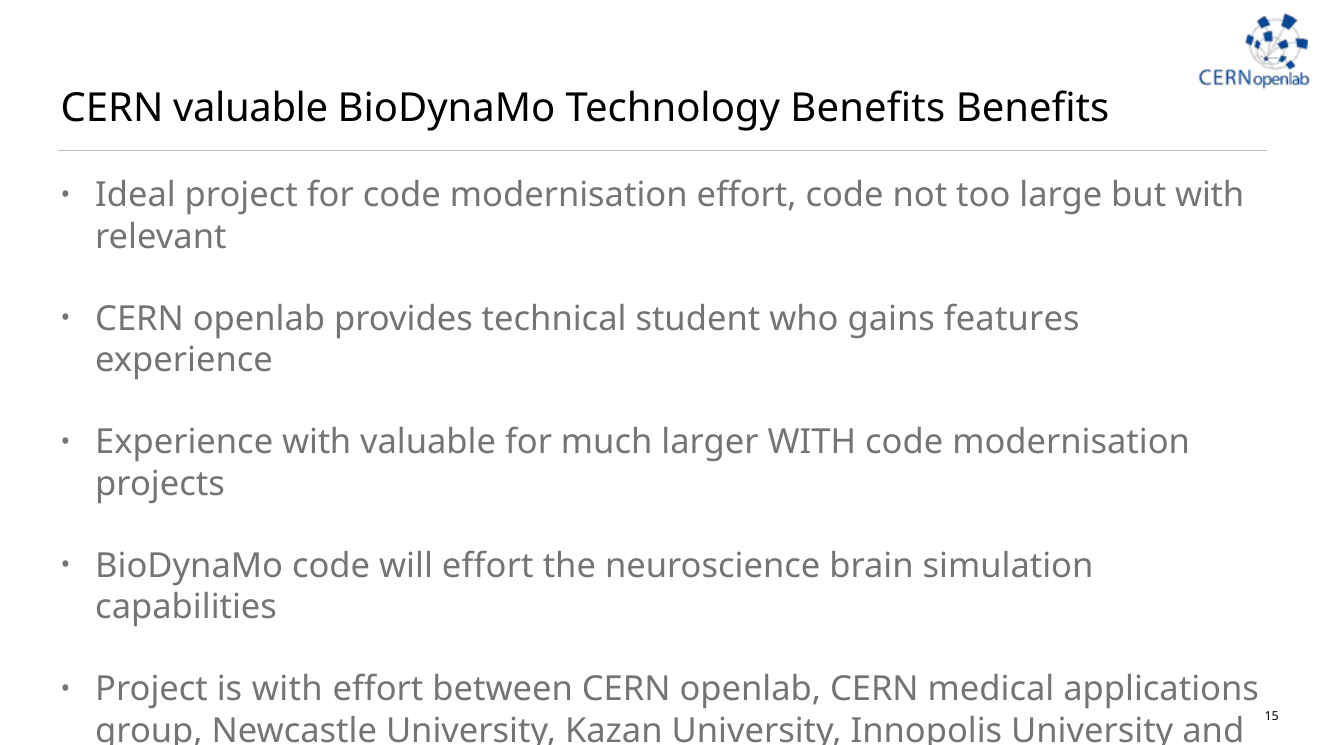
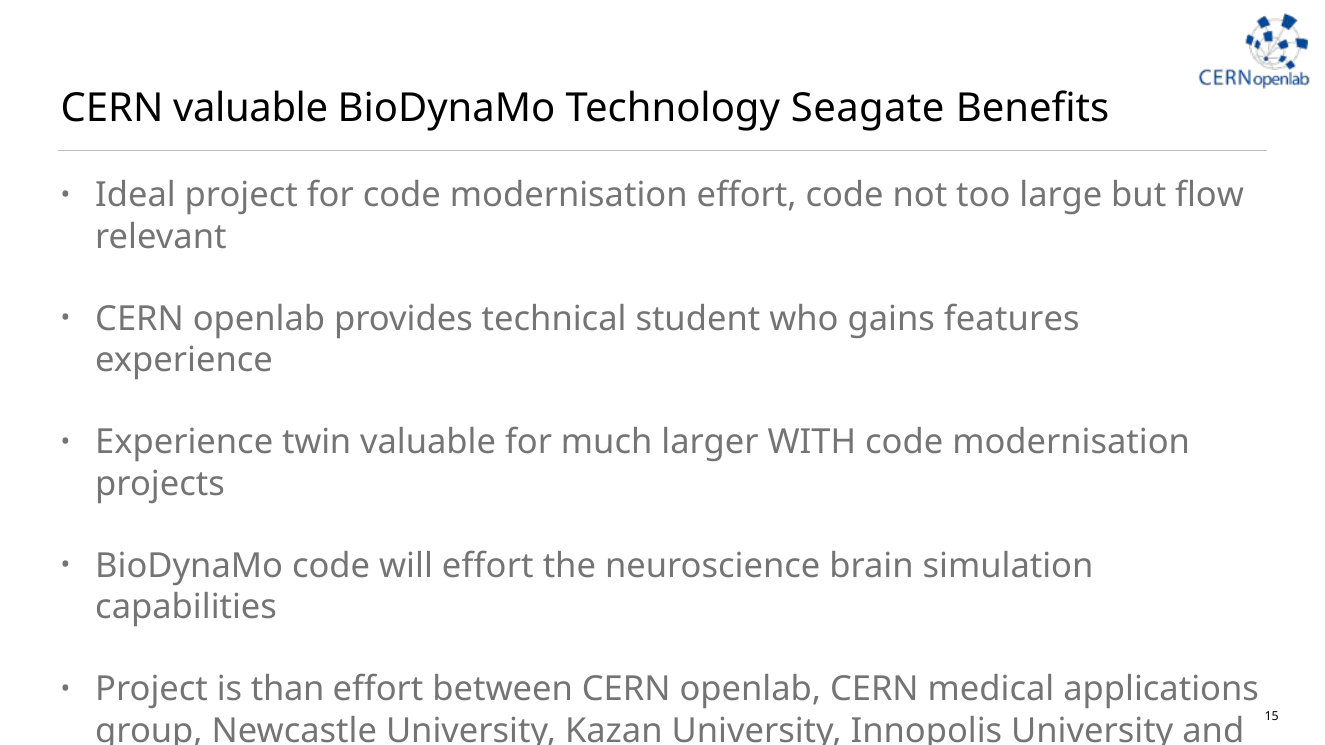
Technology Benefits: Benefits -> Seagate (868, 109)
but with: with -> flow (1210, 196)
Experience with: with -> twin (317, 443)
is with: with -> than (288, 690)
